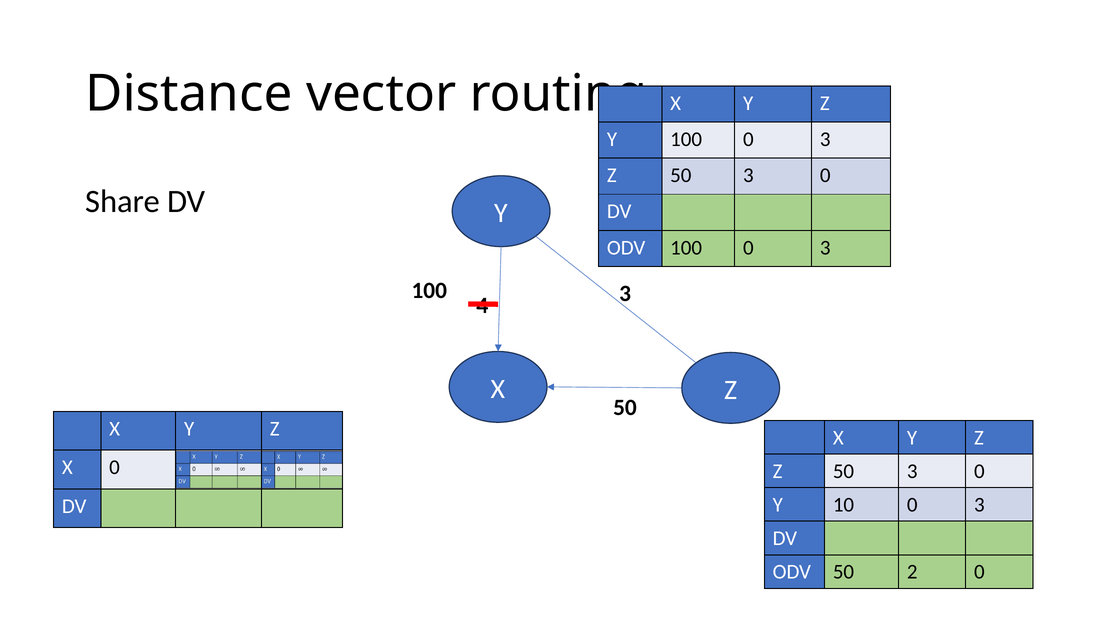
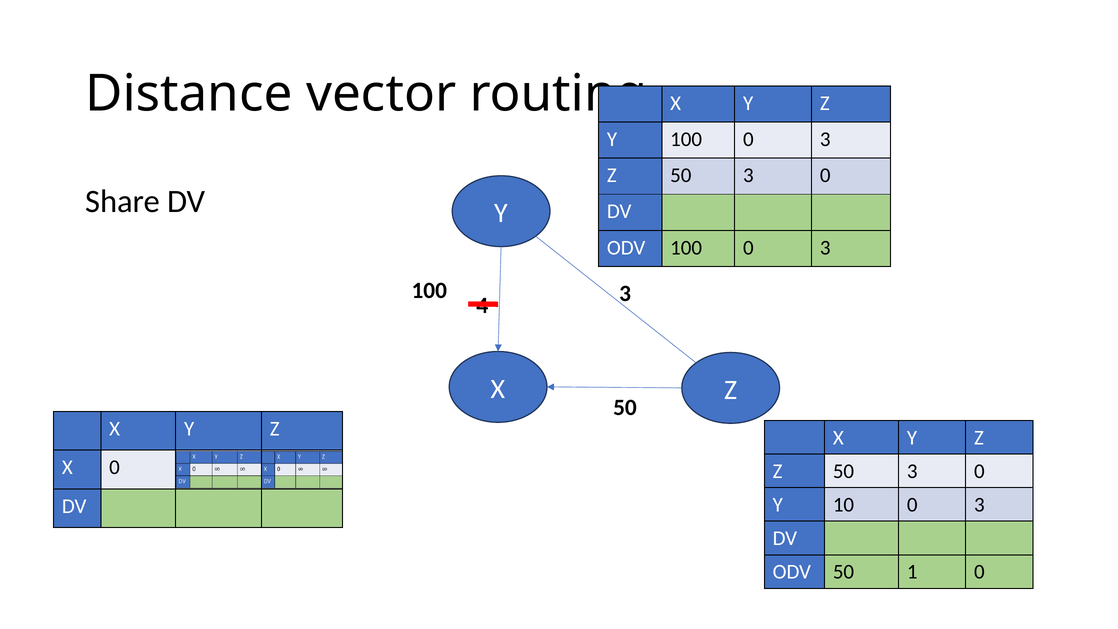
2: 2 -> 1 (912, 572)
